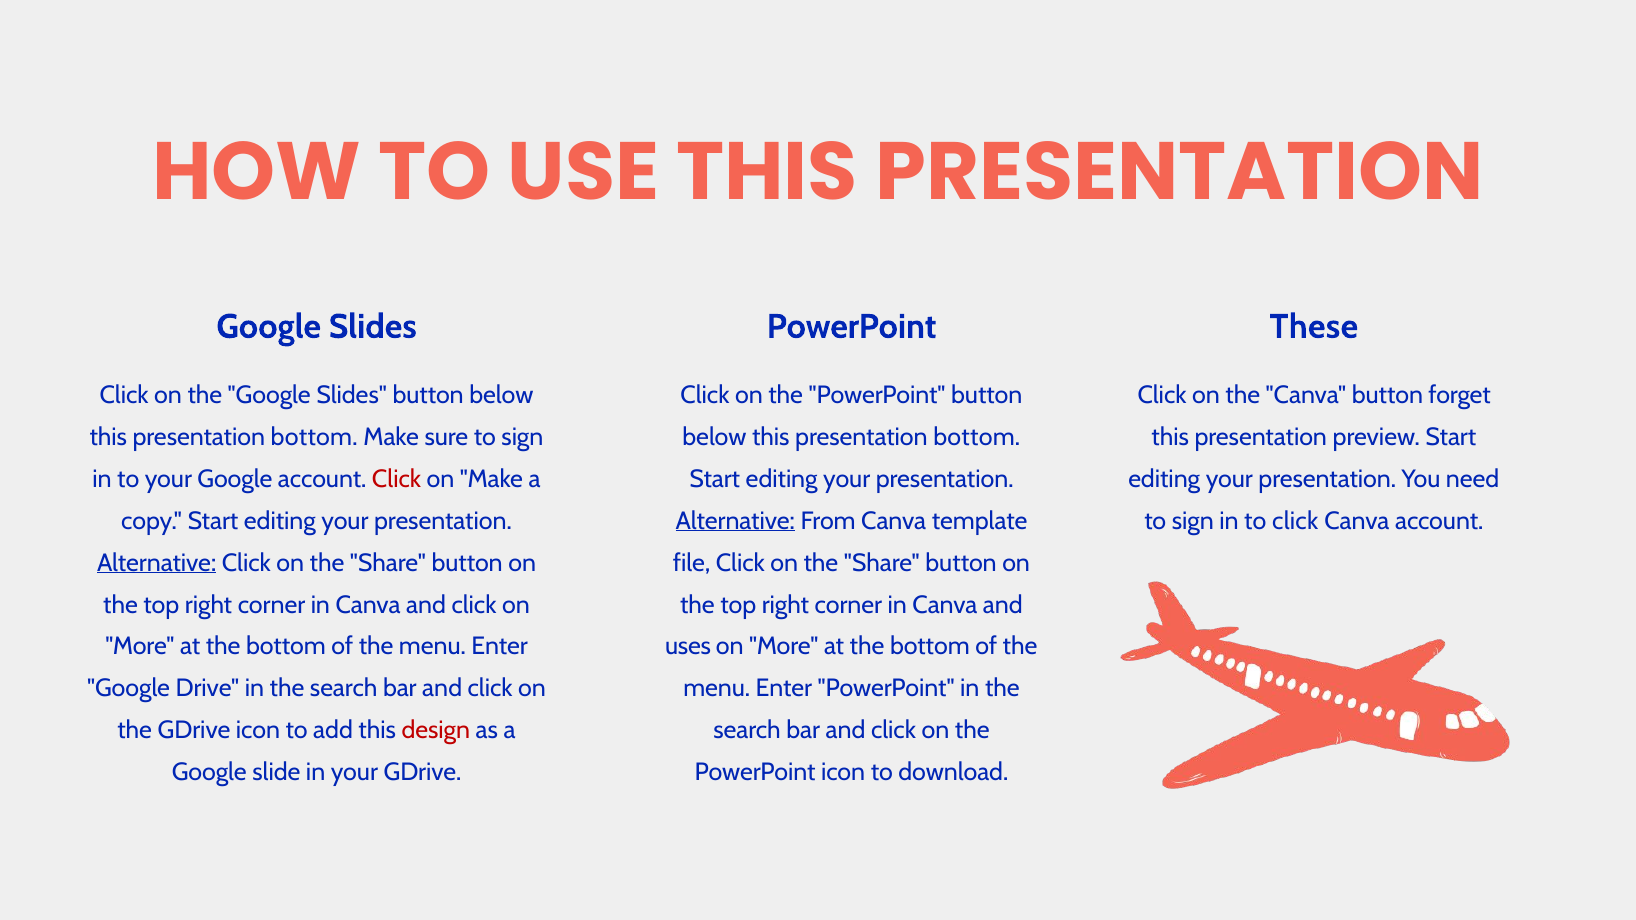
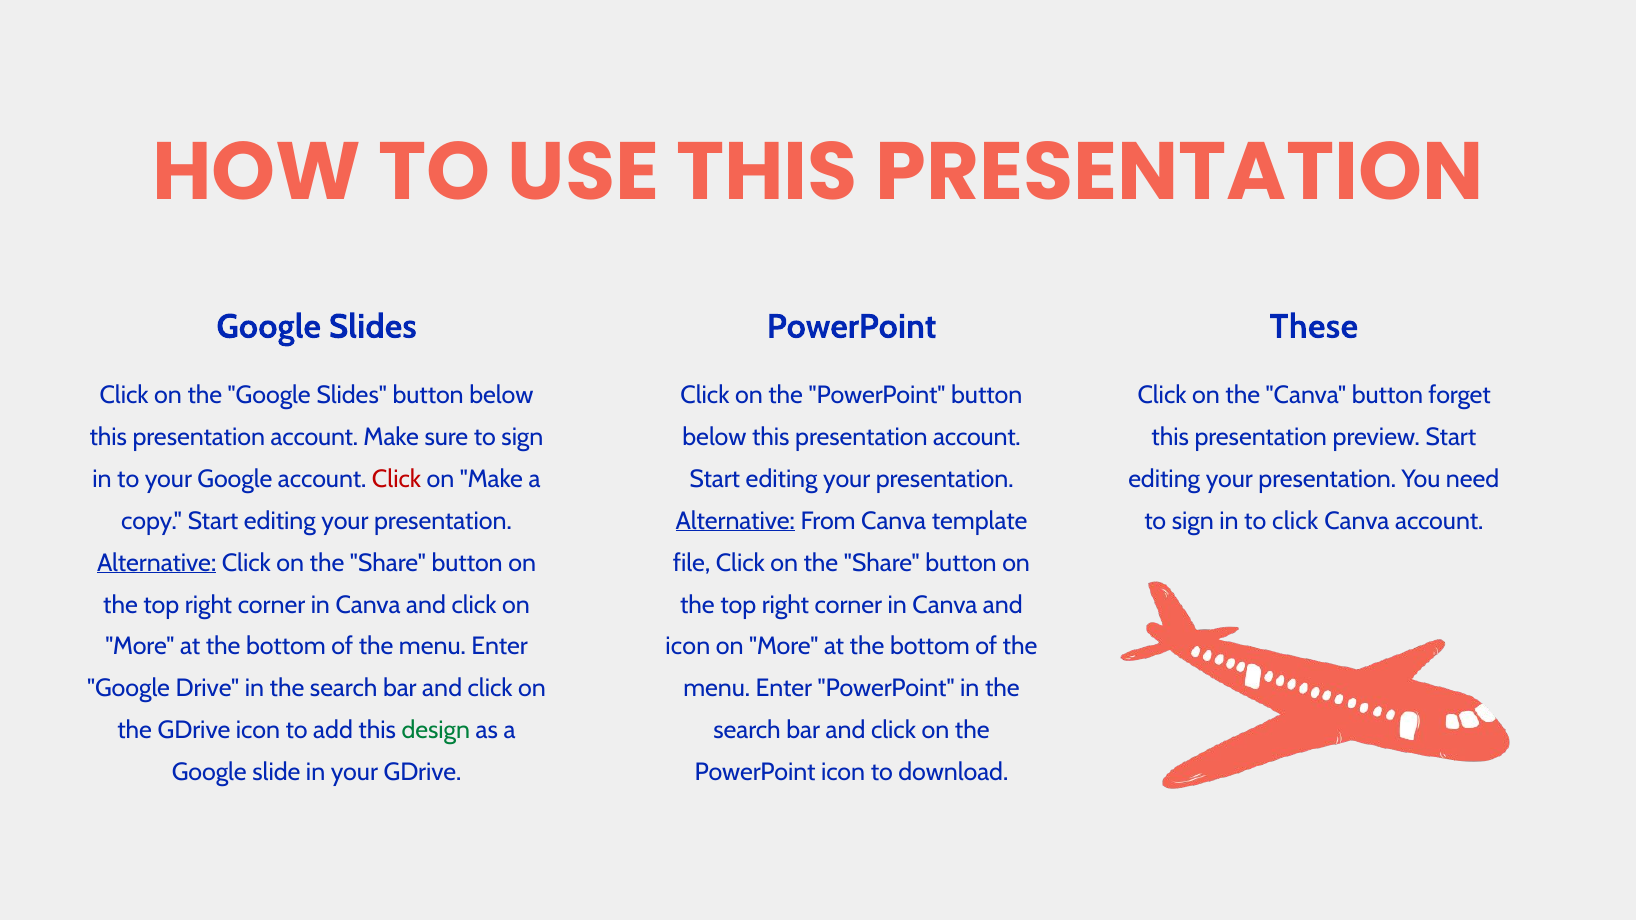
bottom: bottom -> account (314, 437)
bottom: bottom -> account (977, 437)
uses: uses -> icon (688, 647)
design colour: red -> green (436, 731)
